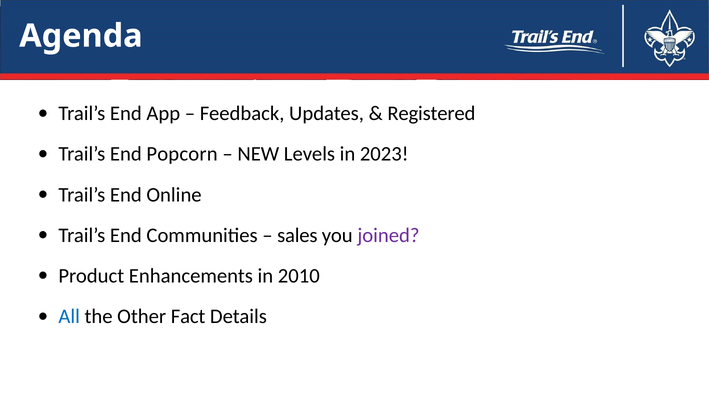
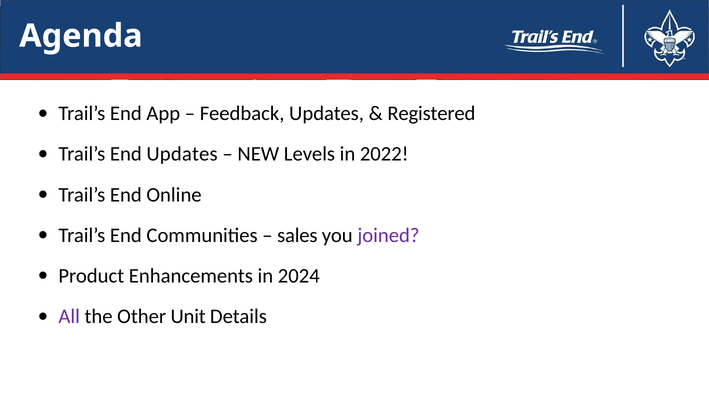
End Popcorn: Popcorn -> Updates (182, 154)
2023: 2023 -> 2022 (384, 154)
2010: 2010 -> 2024 (299, 276)
All colour: blue -> purple (69, 316)
Fact: Fact -> Unit (188, 316)
